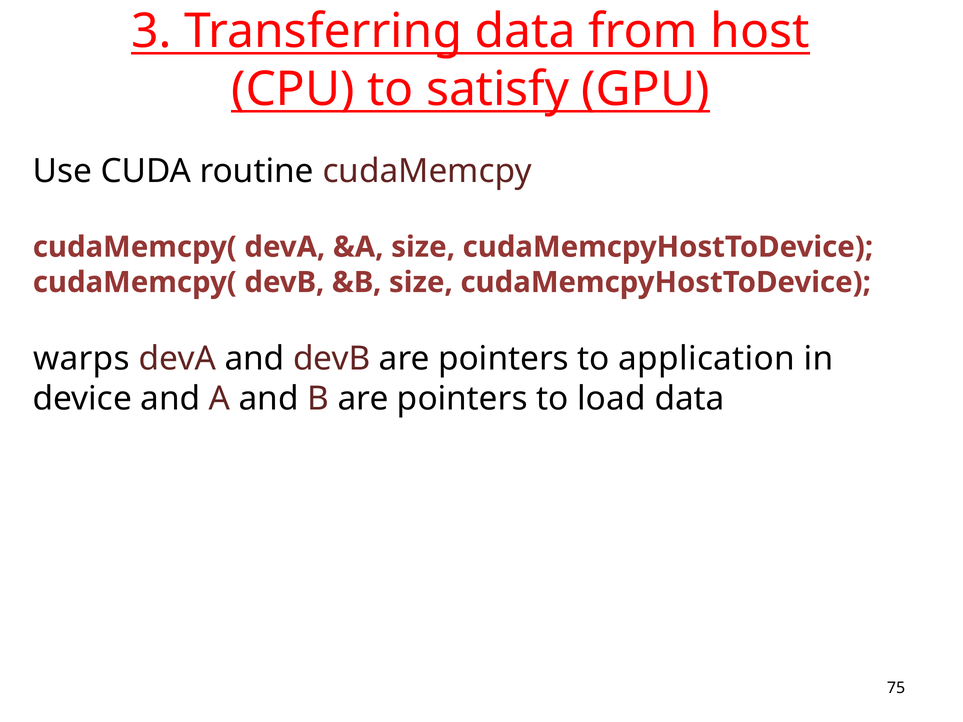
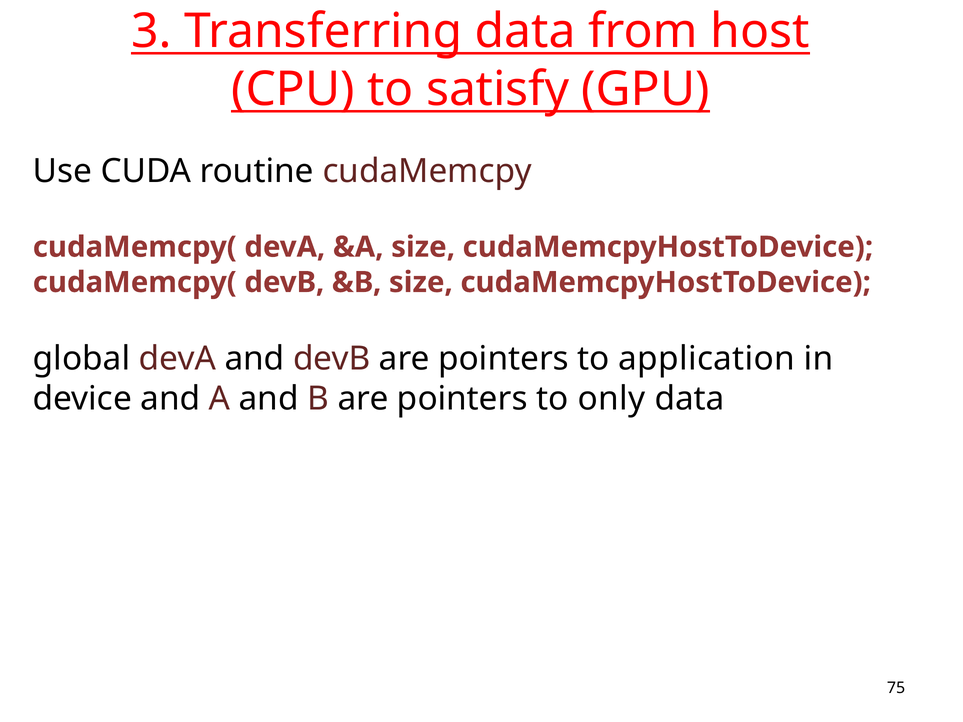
warps: warps -> global (82, 359)
load: load -> only (611, 399)
